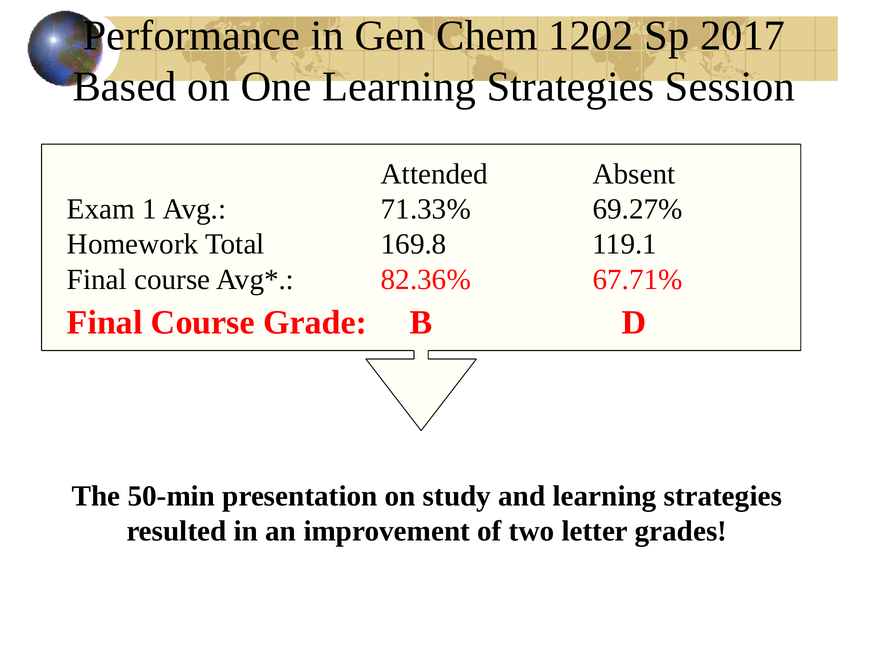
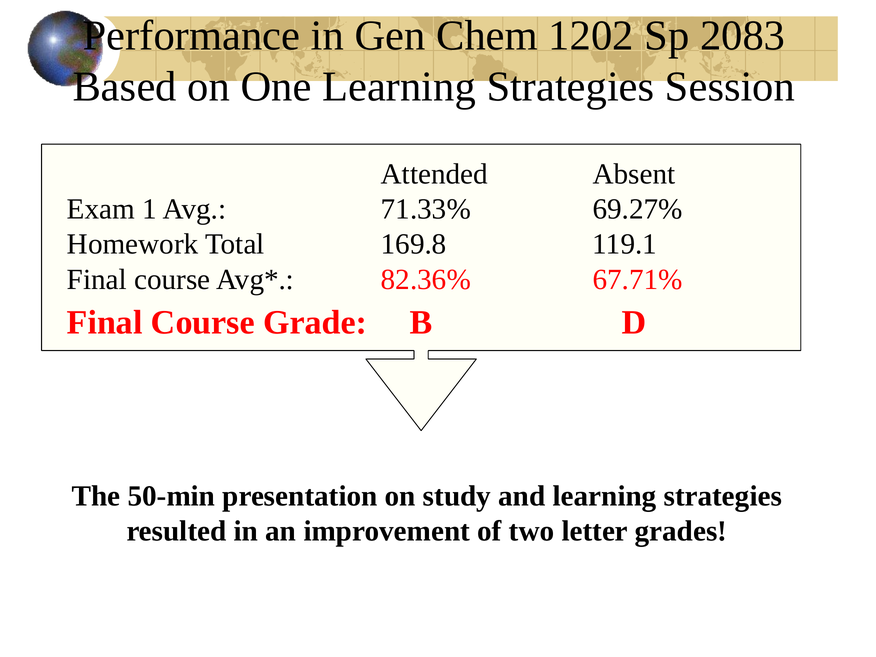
2017: 2017 -> 2083 (743, 36)
